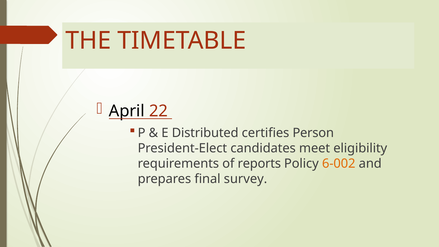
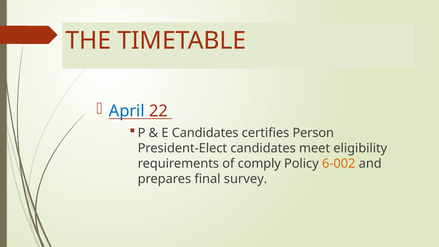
April colour: black -> blue (127, 111)
E Distributed: Distributed -> Candidates (205, 133)
reports: reports -> comply (259, 164)
